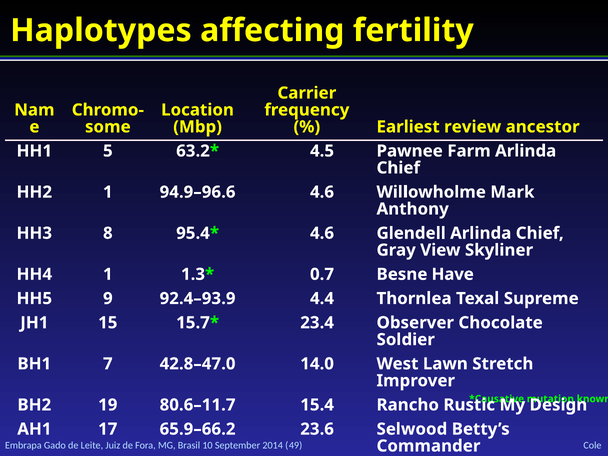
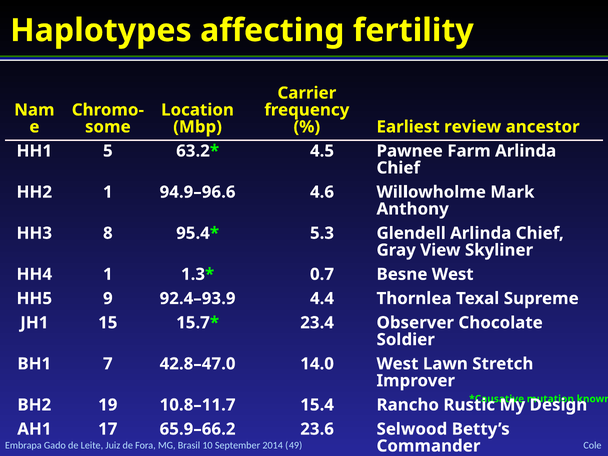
4.6: 4.6 -> 5.3 (322, 233)
Besne Have: Have -> West (453, 274)
80.6–11.7: 80.6–11.7 -> 10.8–11.7 (198, 405)
